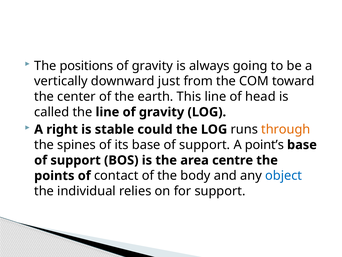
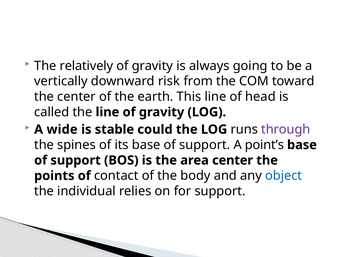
positions: positions -> relatively (86, 66)
just: just -> risk (169, 81)
right: right -> wide (62, 129)
through colour: orange -> purple (286, 129)
area centre: centre -> center (233, 160)
